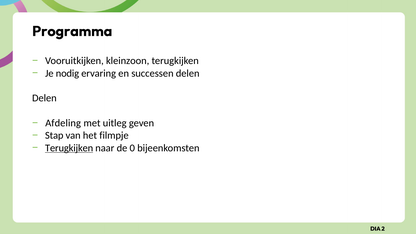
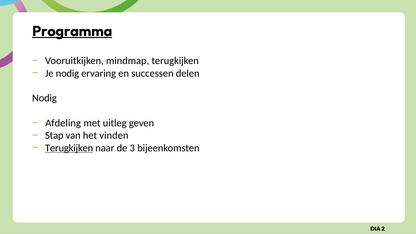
Programma underline: none -> present (72, 31)
kleinzoon: kleinzoon -> mindmap (128, 61)
Delen: Delen -> Nodig (44, 98)
filmpje: filmpje -> vinden (114, 136)
0: 0 -> 3 (132, 148)
